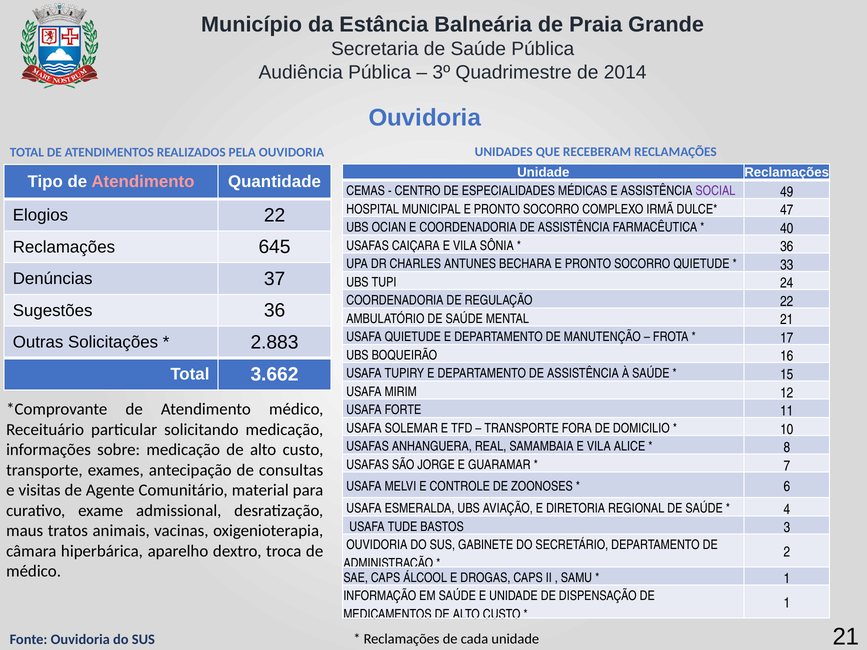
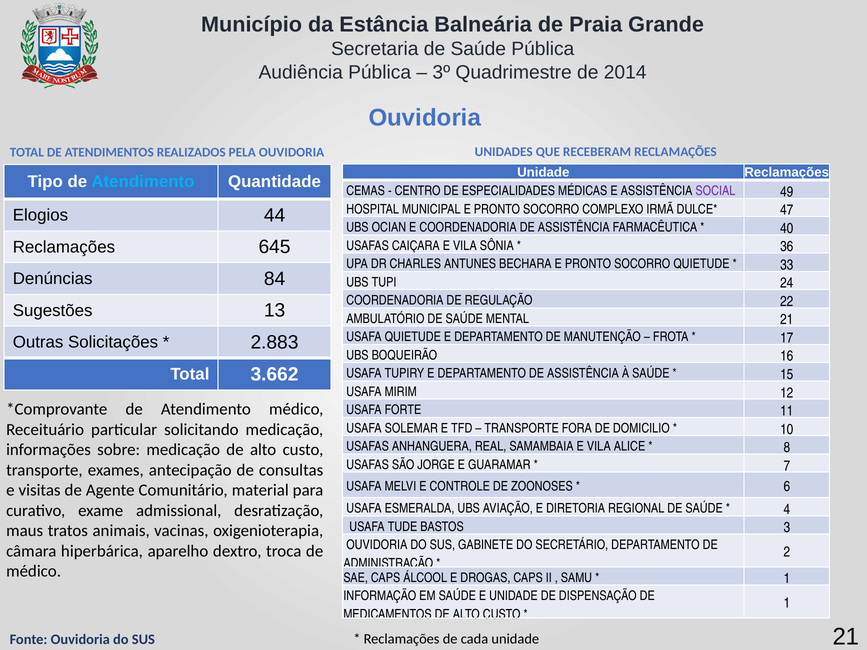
Atendimento colour: pink -> light blue (143, 182)
Elogios 22: 22 -> 44 (275, 215)
37: 37 -> 84 (275, 279)
Sugestões 36: 36 -> 13 (275, 311)
